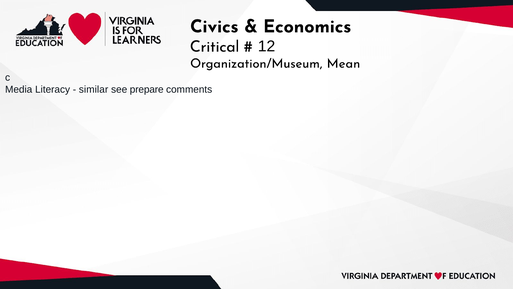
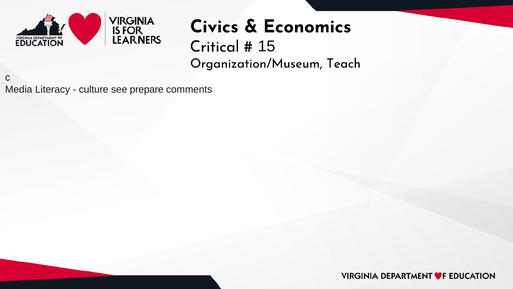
12: 12 -> 15 (267, 46)
Mean: Mean -> Teach (344, 63)
similar: similar -> culture (94, 89)
